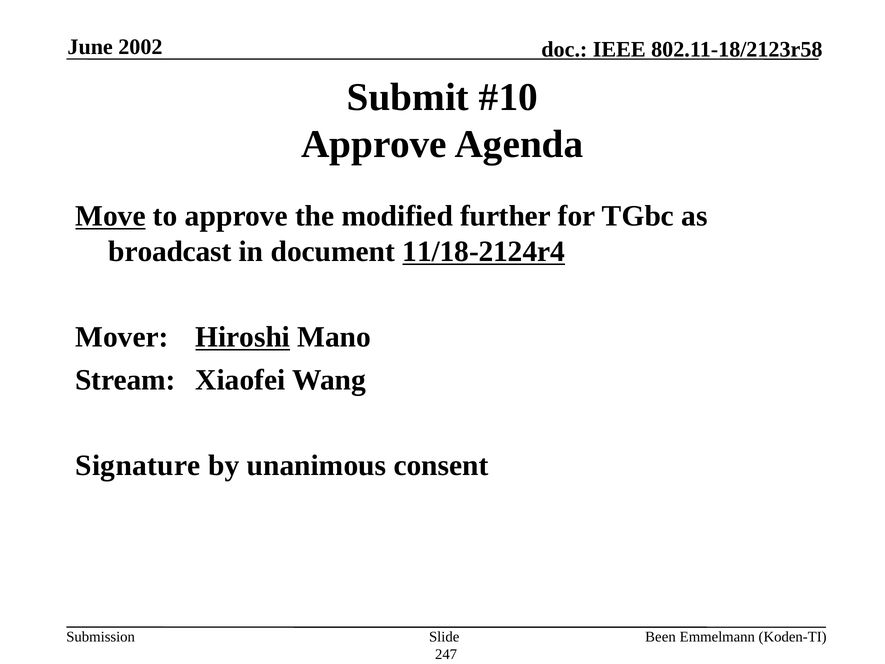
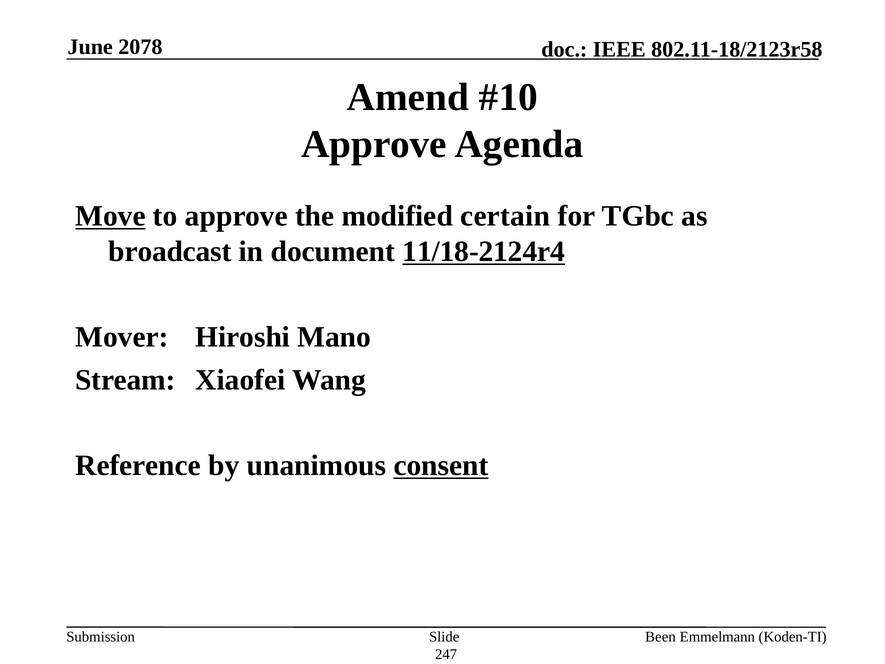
2002: 2002 -> 2078 (140, 47)
Submit: Submit -> Amend (408, 97)
further: further -> certain (505, 216)
Hiroshi underline: present -> none (243, 337)
Signature: Signature -> Reference (138, 465)
consent underline: none -> present (441, 465)
